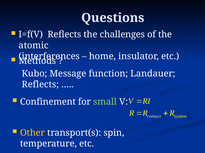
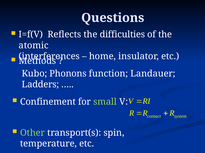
challenges: challenges -> difficulties (122, 35)
Message: Message -> Phonons (68, 74)
Reflects: Reflects -> Ladders (40, 85)
Other colour: yellow -> light green (32, 133)
